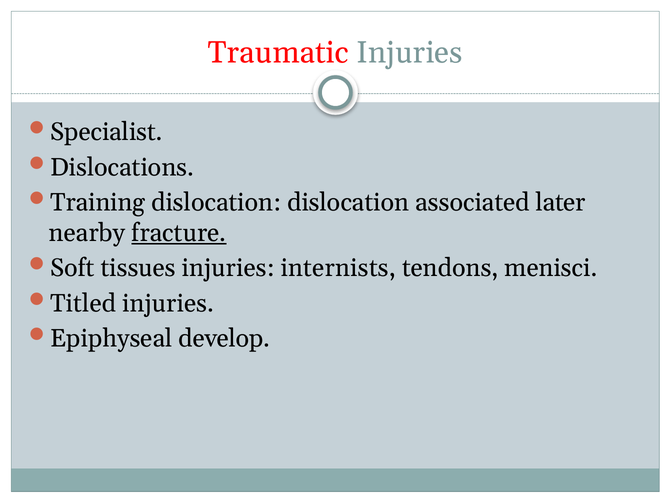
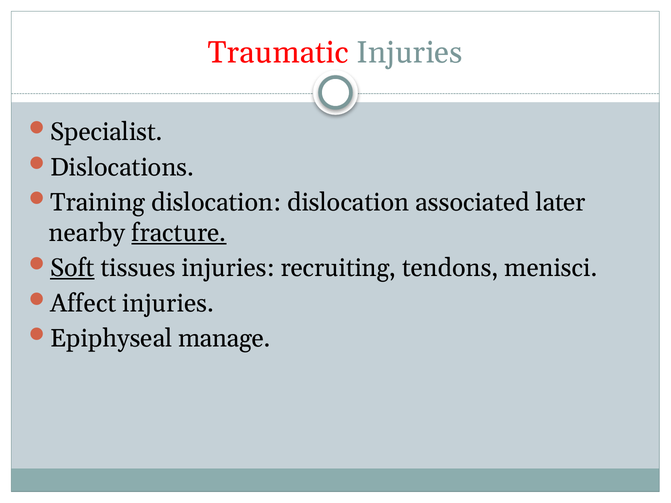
Soft underline: none -> present (72, 268)
internists: internists -> recruiting (338, 268)
Titled: Titled -> Affect (83, 304)
develop: develop -> manage (224, 339)
